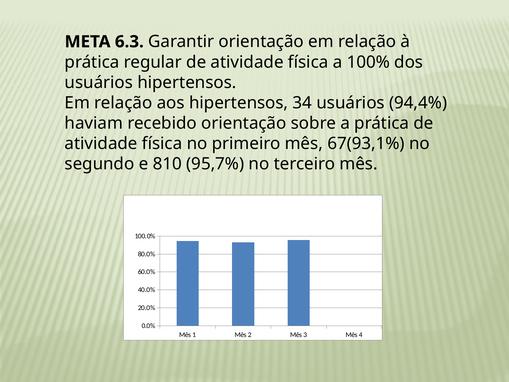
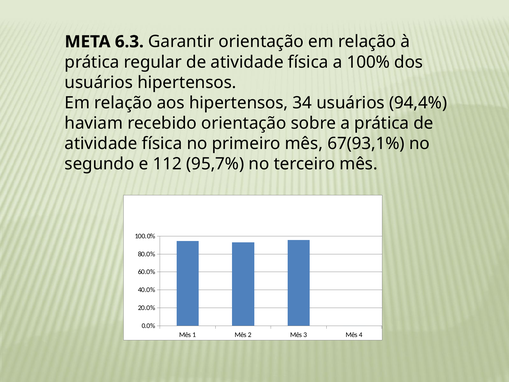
810: 810 -> 112 (167, 164)
